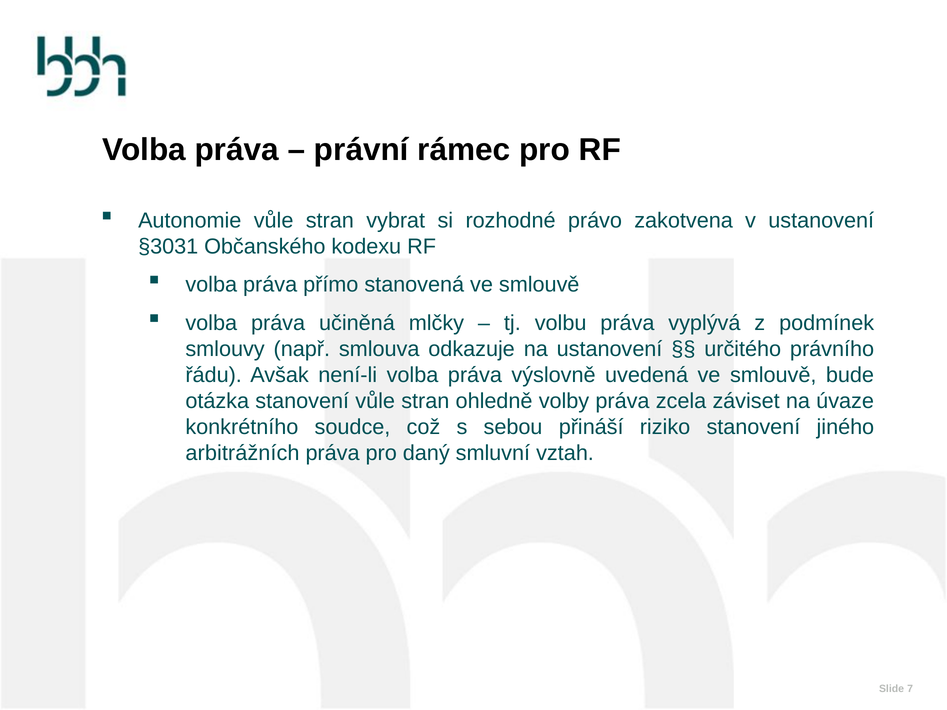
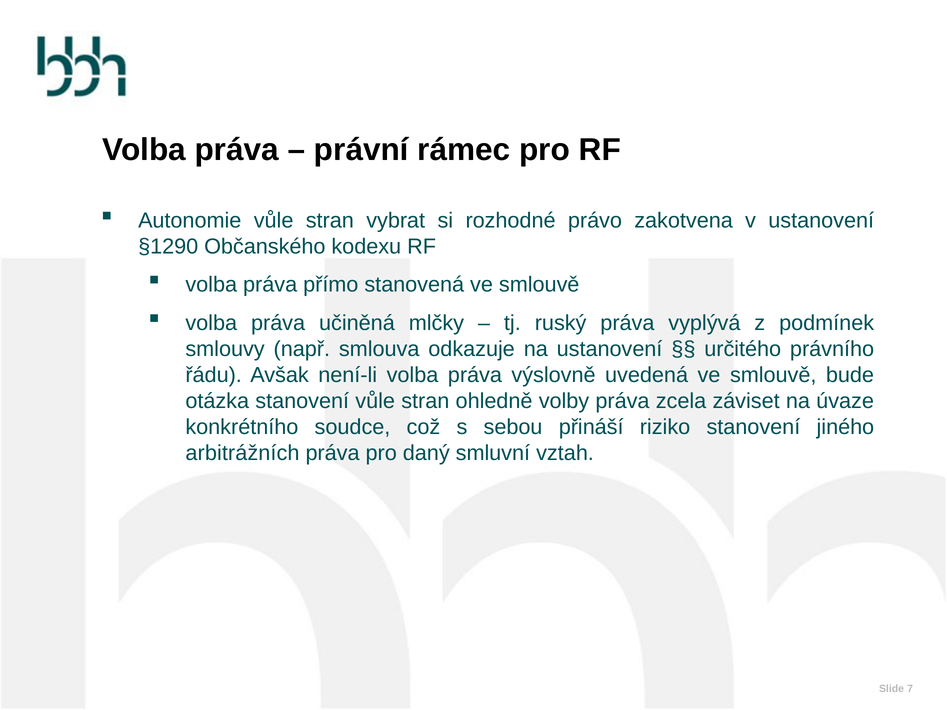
§3031: §3031 -> §1290 (168, 247)
volbu: volbu -> ruský (561, 323)
